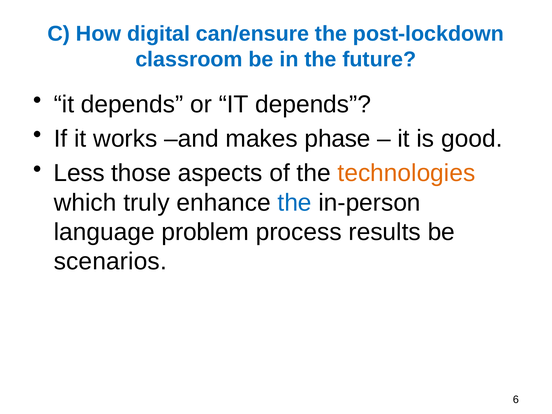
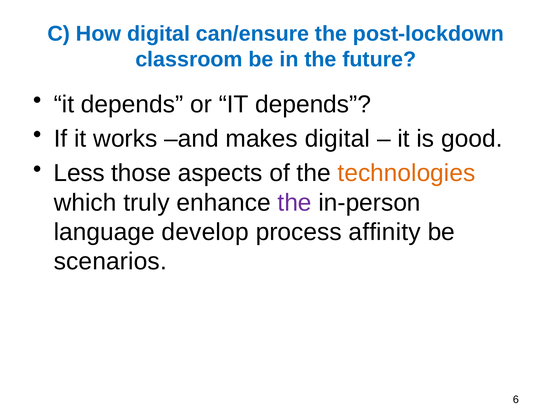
makes phase: phase -> digital (337, 139)
the colour: blue -> purple (295, 203)
problem: problem -> develop (205, 232)
results: results -> affinity (385, 232)
